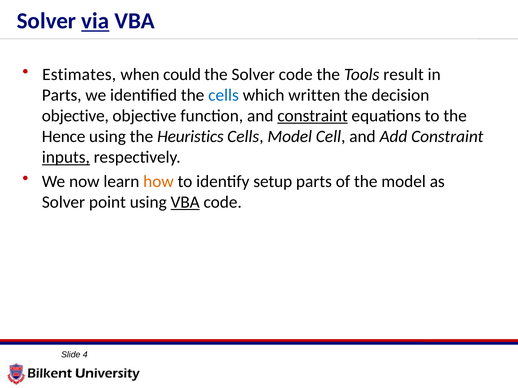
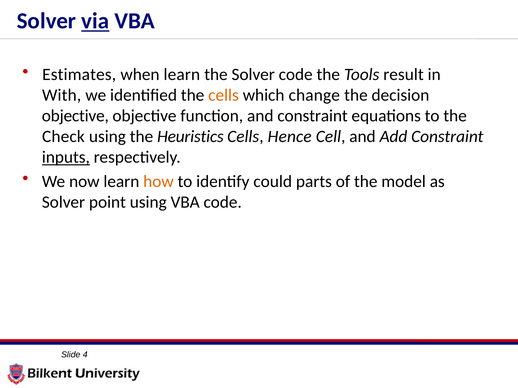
when could: could -> learn (182, 75)
Parts: Parts -> With (62, 95)
cells colour: blue -> orange (224, 95)
written: written -> change (314, 95)
constraint underline: present -> none (313, 116)
Hence: Hence -> Check (63, 137)
Cells Model: Model -> Hence (290, 137)
setup: setup -> could (273, 182)
VBA underline: present -> none (185, 202)
